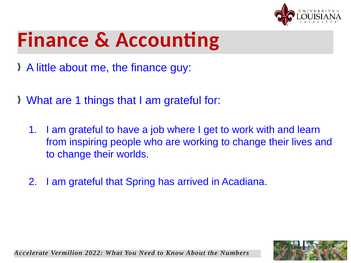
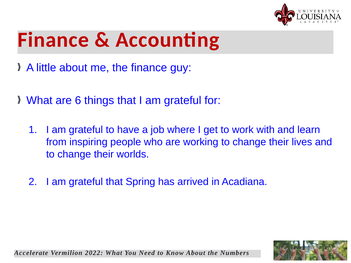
are 1: 1 -> 6 (78, 101)
